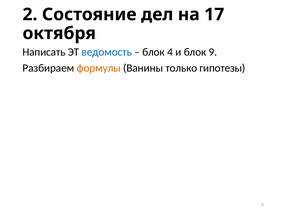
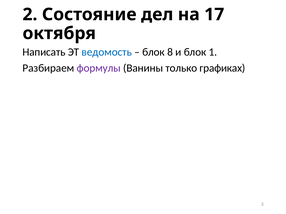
4: 4 -> 8 (170, 52)
9: 9 -> 1 (213, 52)
формулы colour: orange -> purple (99, 68)
гипотезы: гипотезы -> графиках (222, 68)
